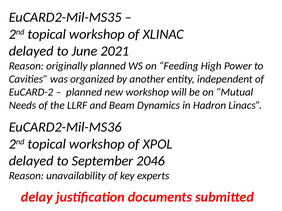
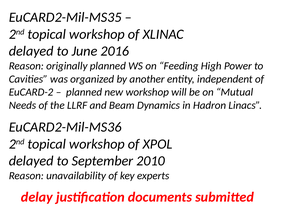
2021: 2021 -> 2016 (115, 51)
2046: 2046 -> 2010 (151, 161)
